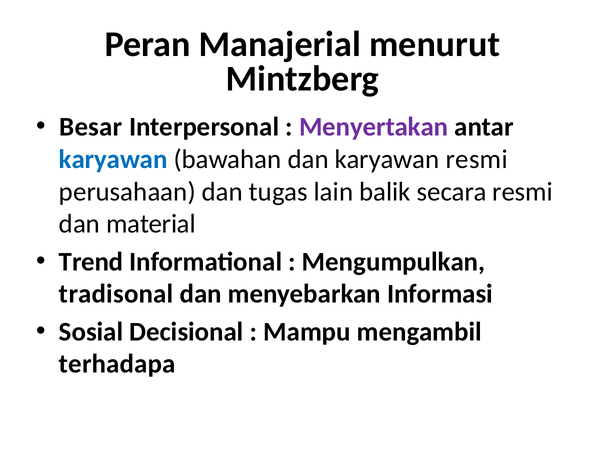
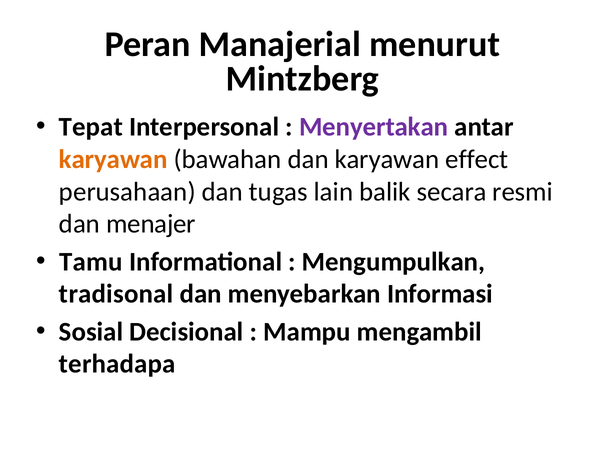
Besar: Besar -> Tepat (91, 127)
karyawan colour: blue -> orange (113, 159)
karyawan resmi: resmi -> effect (477, 159)
material: material -> menajer (151, 224)
Trend: Trend -> Tamu (91, 262)
